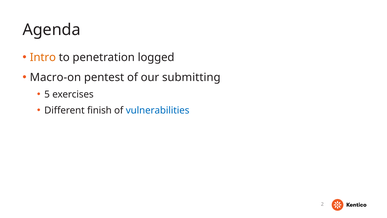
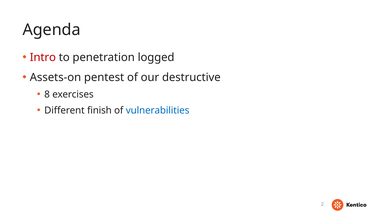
Intro colour: orange -> red (43, 57)
Macro-on: Macro-on -> Assets-on (55, 77)
submitting: submitting -> destructive (191, 77)
5: 5 -> 8 (47, 94)
